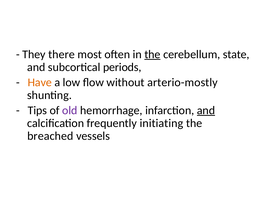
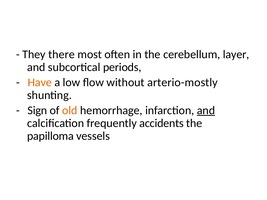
the underline: present -> none (152, 54)
state: state -> layer (236, 54)
Tips: Tips -> Sign (37, 110)
old colour: purple -> orange (70, 110)
initiating: initiating -> accidents (162, 123)
breached: breached -> papilloma (50, 136)
